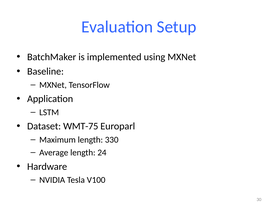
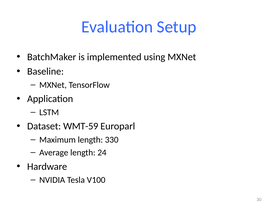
WMT-75: WMT-75 -> WMT-59 (81, 126)
